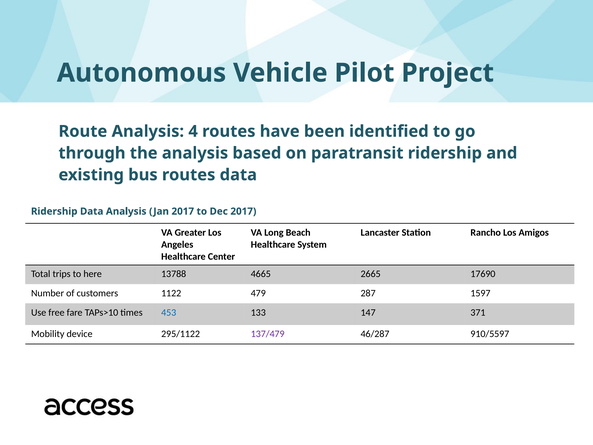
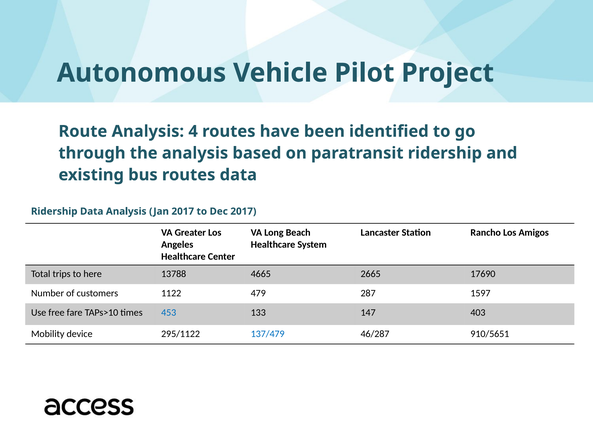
371: 371 -> 403 (478, 312)
137/479 colour: purple -> blue (268, 334)
910/5597: 910/5597 -> 910/5651 (490, 334)
